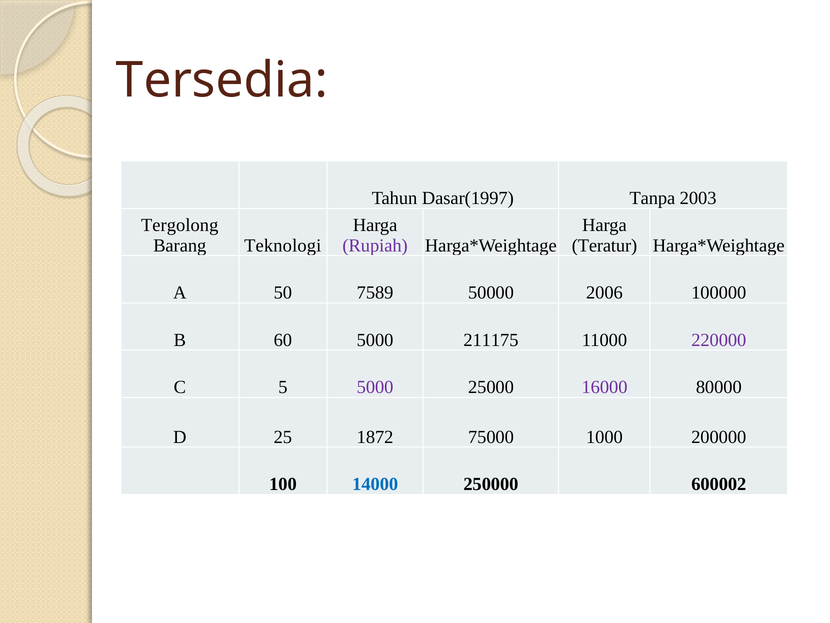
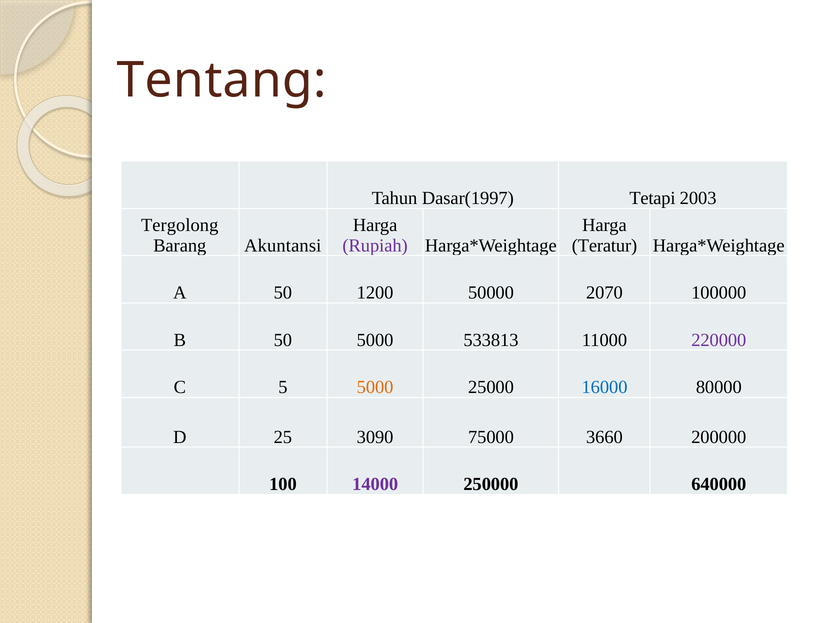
Tersedia: Tersedia -> Tentang (222, 80)
Tanpa: Tanpa -> Tetapi (652, 198)
Teknologi: Teknologi -> Akuntansi (283, 245)
7589: 7589 -> 1200 (375, 293)
2006: 2006 -> 2070 (604, 293)
B 60: 60 -> 50 (283, 340)
211175: 211175 -> 533813 (491, 340)
5000 colour: purple -> orange (375, 387)
16000 colour: purple -> blue (605, 387)
1872: 1872 -> 3090 (375, 437)
1000: 1000 -> 3660 (604, 437)
14000 colour: blue -> purple (375, 484)
600002: 600002 -> 640000 (719, 484)
